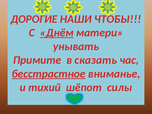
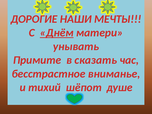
ЧТОБЫ: ЧТОБЫ -> МЕЧТЫ (118, 19)
бесстрастное underline: present -> none (49, 74)
силы: силы -> душе (120, 87)
